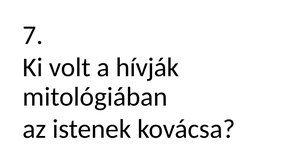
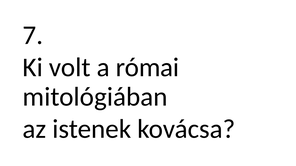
hívják: hívják -> római (147, 68)
